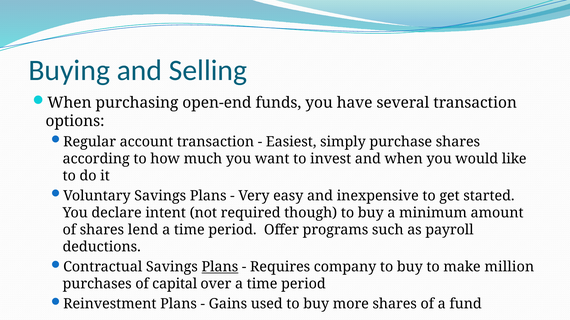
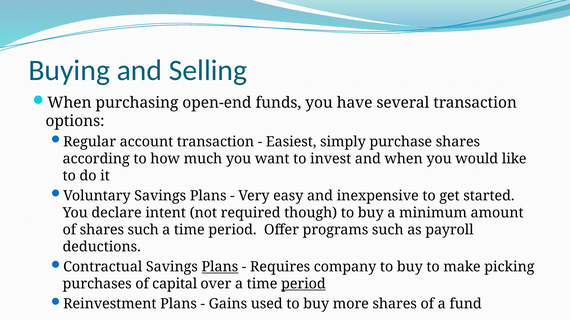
shares lend: lend -> such (143, 230)
million: million -> picking (509, 267)
period underline: none -> present (303, 284)
